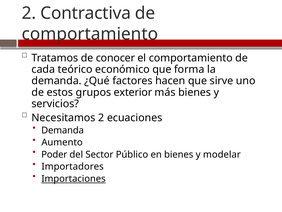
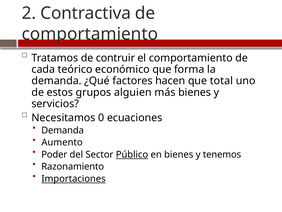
conocer: conocer -> contruir (115, 58)
sirve: sirve -> total (221, 81)
exterior: exterior -> alguien (133, 92)
Necesitamos 2: 2 -> 0 (101, 117)
Público underline: none -> present (132, 154)
modelar: modelar -> tenemos (222, 154)
Importadores: Importadores -> Razonamiento (73, 166)
